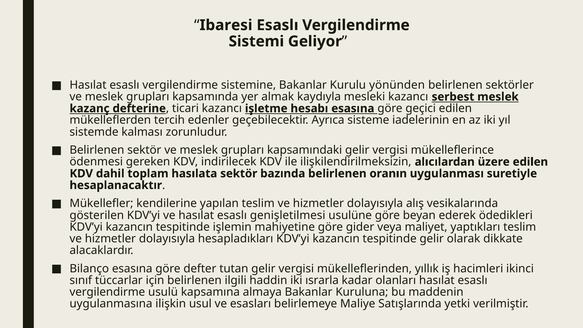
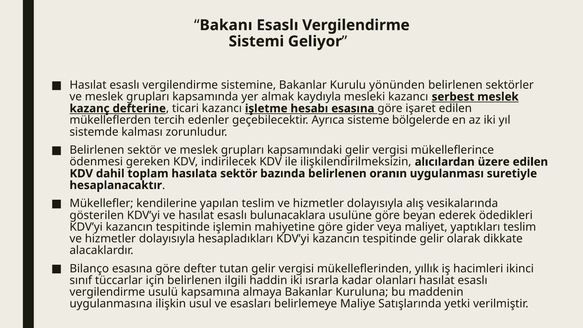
Ibaresi: Ibaresi -> Bakanı (226, 25)
geçici: geçici -> işaret (421, 108)
iadelerinin: iadelerinin -> bölgelerde (421, 120)
genişletilmesi: genişletilmesi -> bulunacaklara (288, 215)
